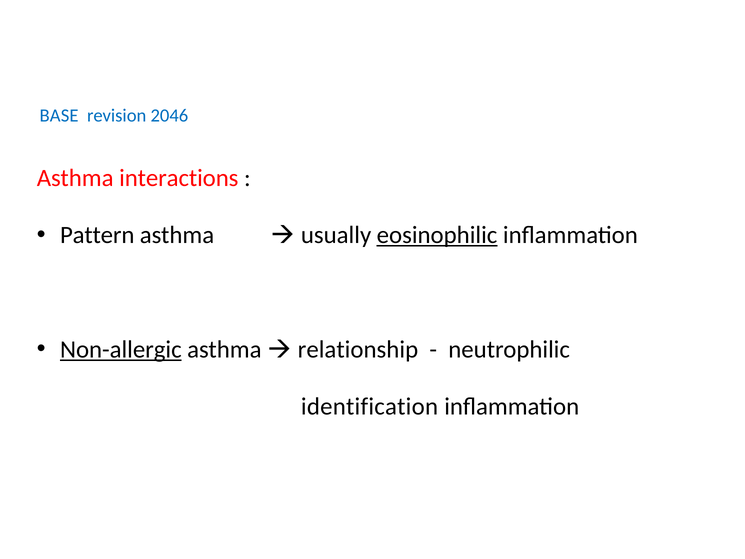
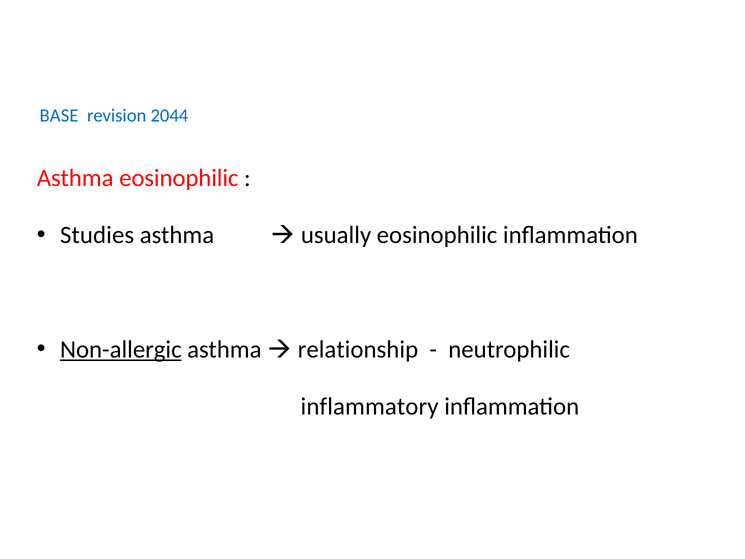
2046: 2046 -> 2044 (169, 115)
Asthma interactions: interactions -> eosinophilic (179, 178)
Pattern: Pattern -> Studies (97, 235)
eosinophilic underline: present -> none (437, 235)
identification: identification -> inflammatory (370, 407)
